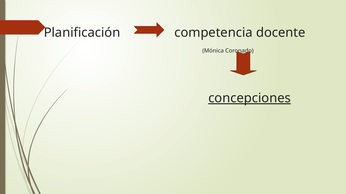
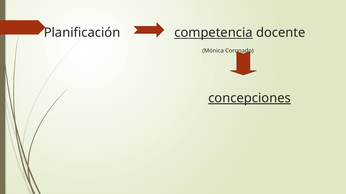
competencia underline: none -> present (213, 33)
